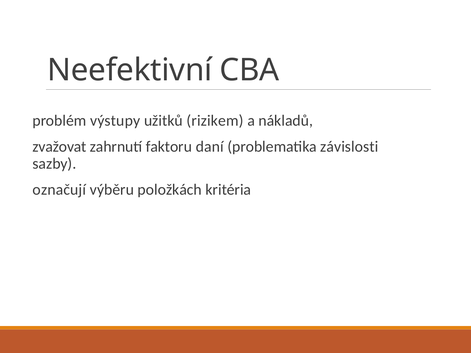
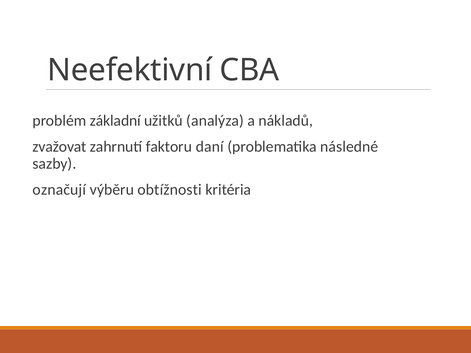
výstupy: výstupy -> základní (115, 121)
rizikem: rizikem -> analýza (215, 121)
závislosti: závislosti -> následné (349, 147)
položkách: položkách -> obtížnosti (170, 190)
